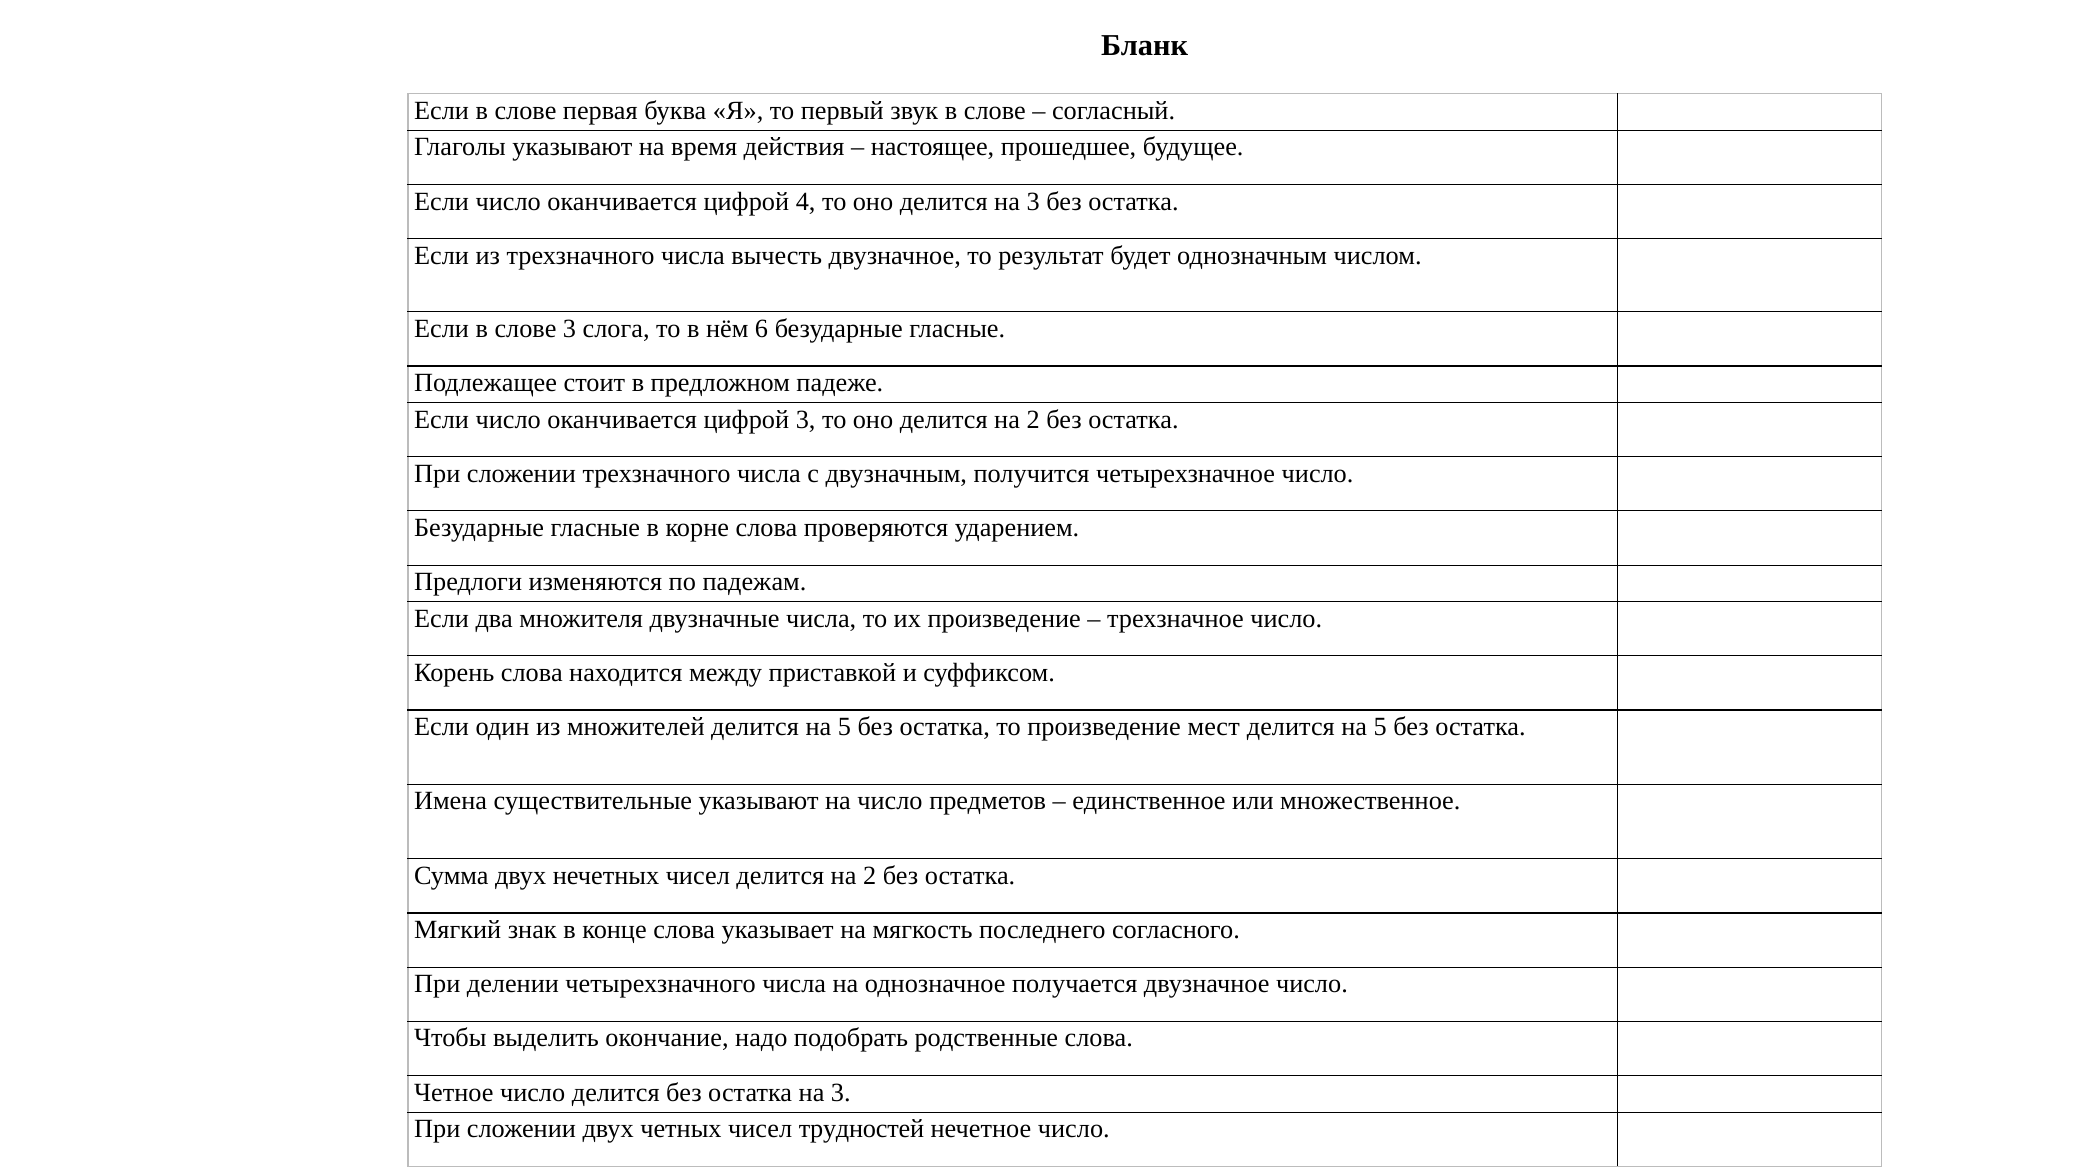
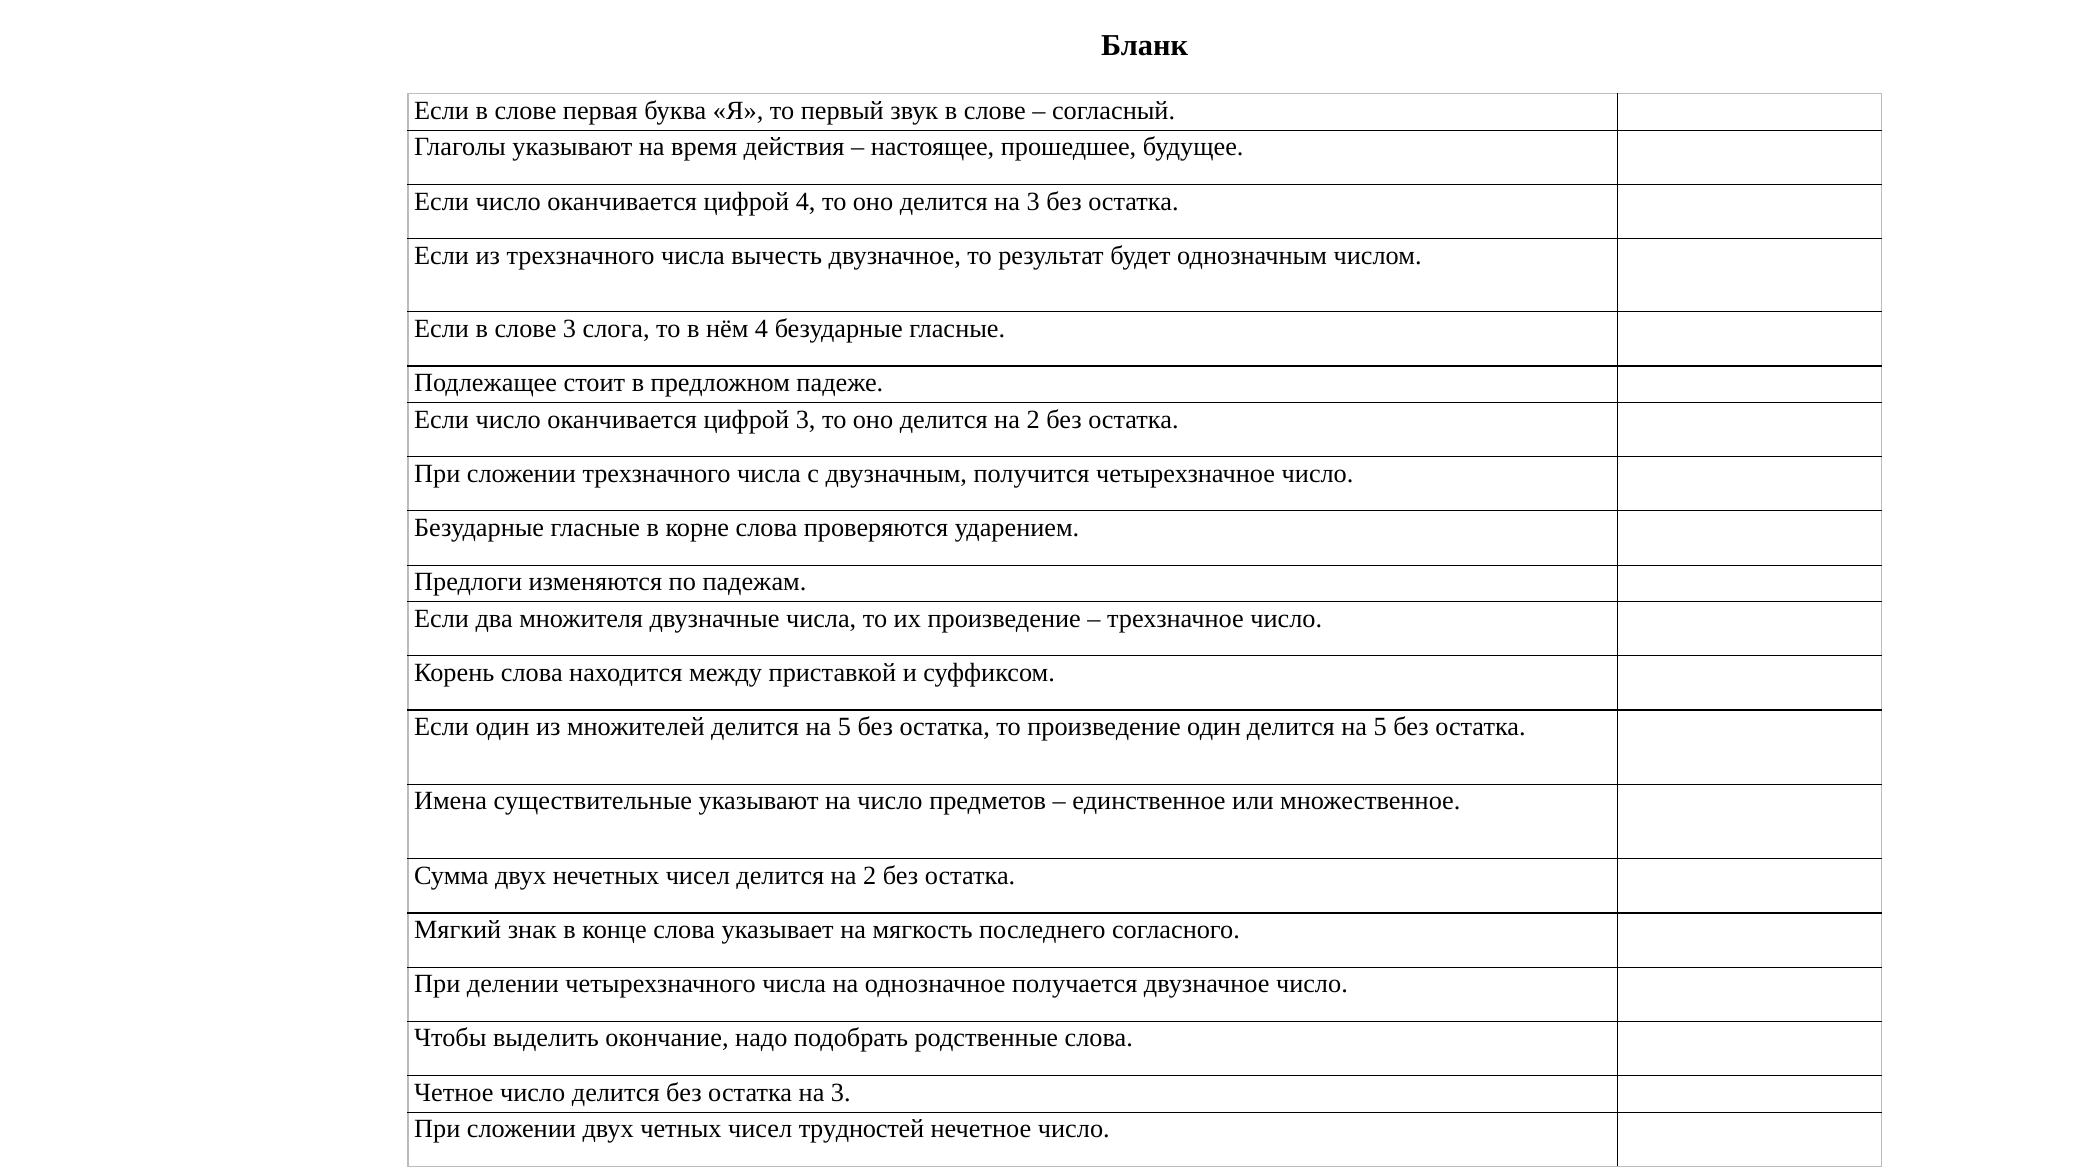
нём 6: 6 -> 4 (762, 329)
произведение мест: мест -> один (1214, 727)
